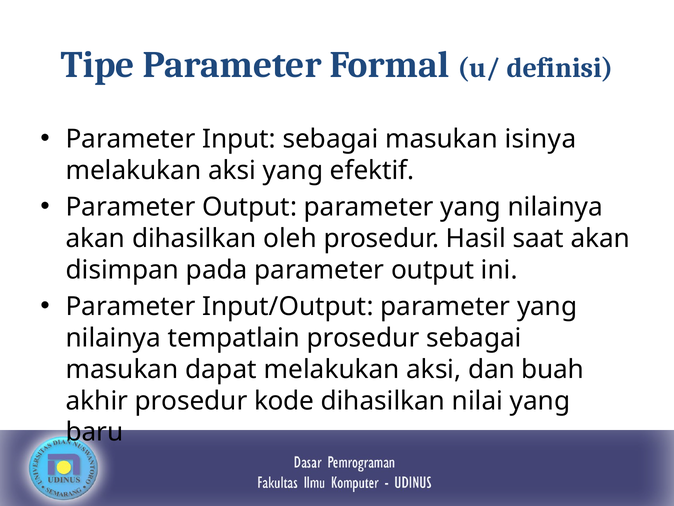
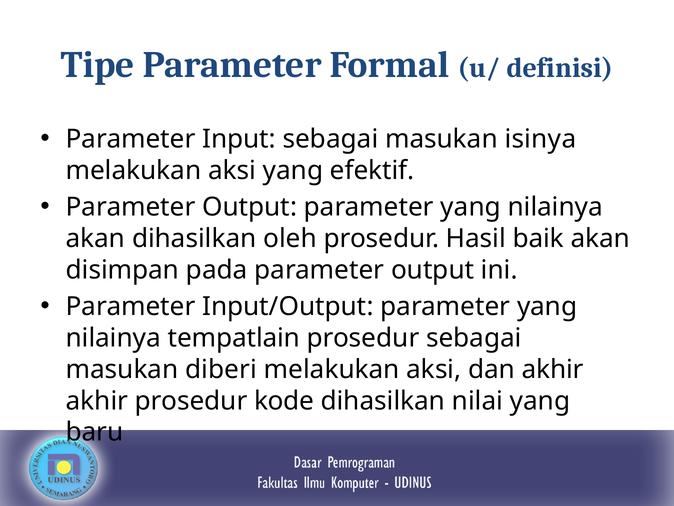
saat: saat -> baik (538, 238)
dapat: dapat -> diberi (221, 369)
dan buah: buah -> akhir (553, 369)
